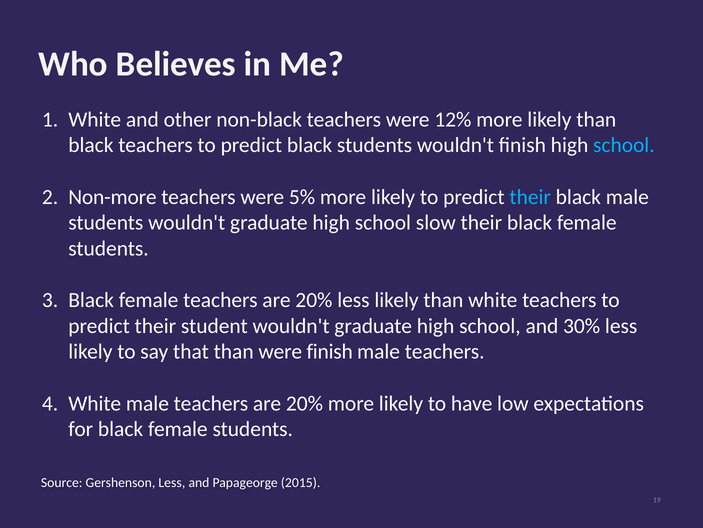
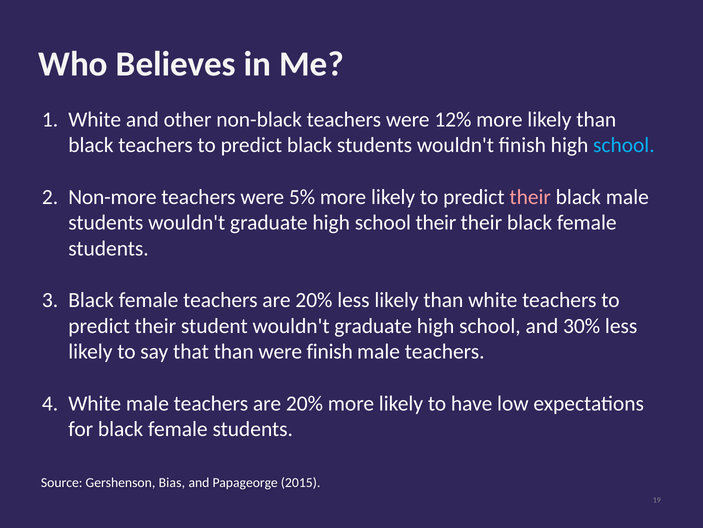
their colour: light blue -> pink (530, 197)
school slow: slow -> their (436, 222)
Gershenson Less: Less -> Bias (172, 482)
